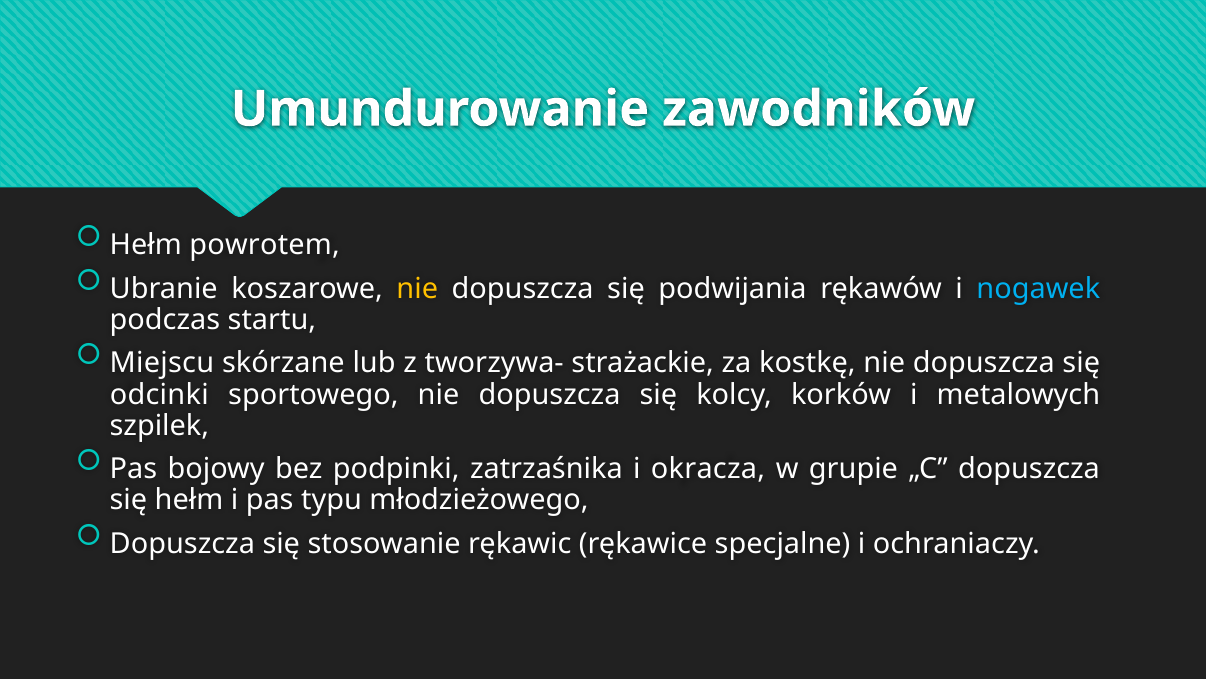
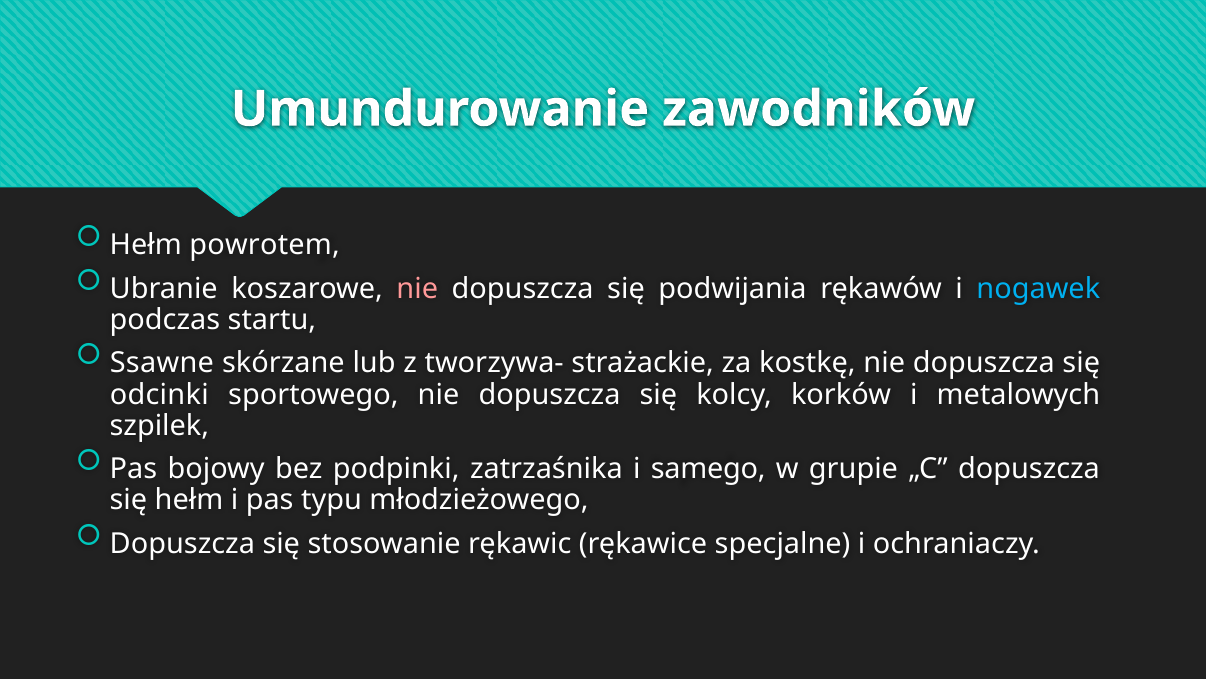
nie colour: yellow -> pink (417, 288)
Miejscu: Miejscu -> Ssawne (162, 363)
okracza: okracza -> samego (708, 469)
